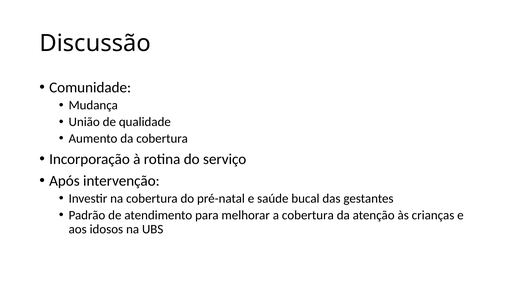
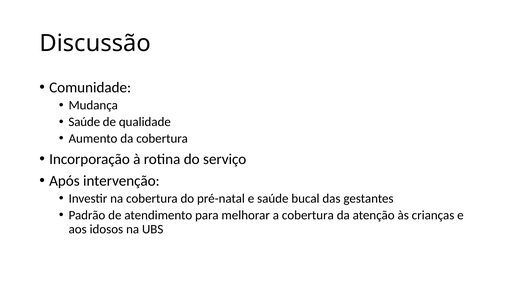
União: União -> Saúde (84, 122)
